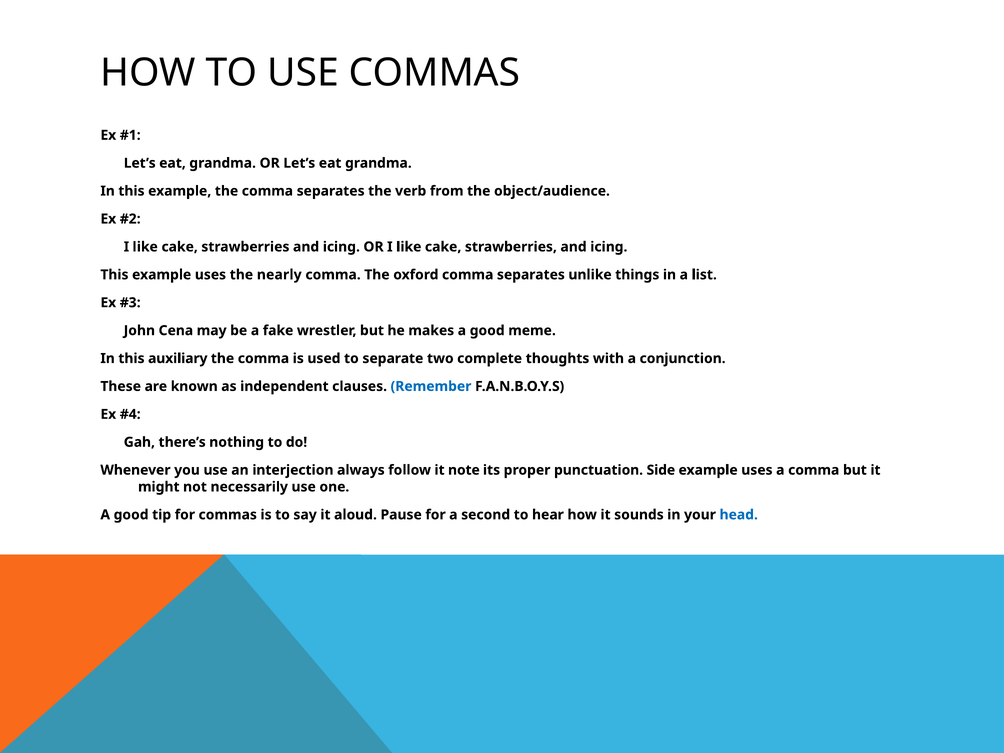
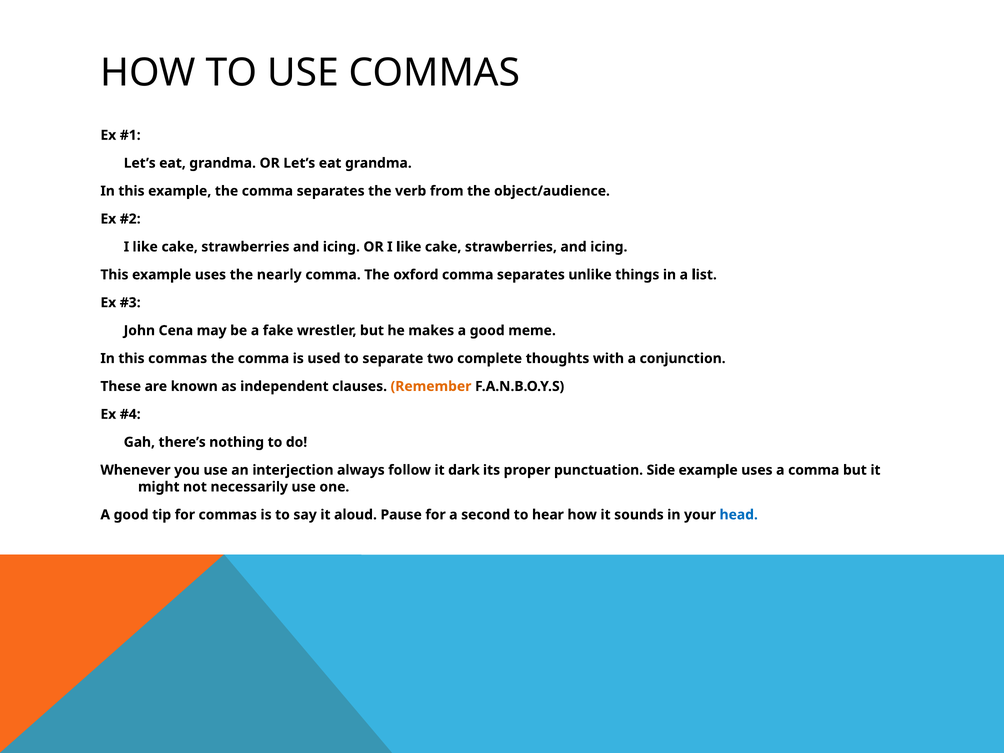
this auxiliary: auxiliary -> commas (178, 358)
Remember colour: blue -> orange (431, 386)
note: note -> dark (464, 470)
